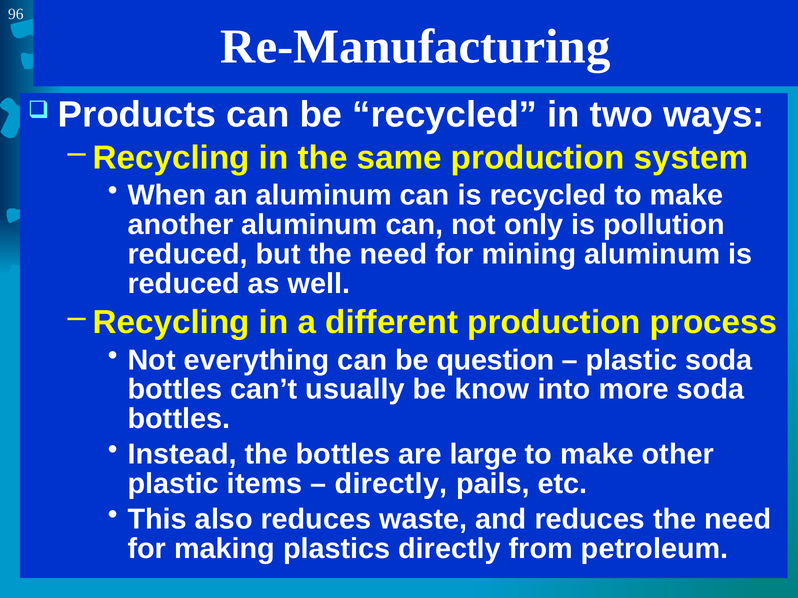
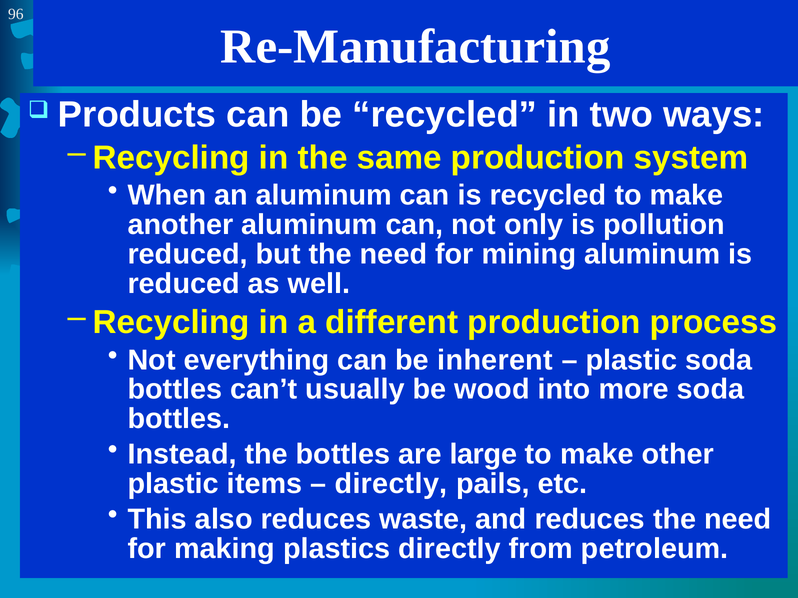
question: question -> inherent (495, 360)
know: know -> wood (492, 390)
